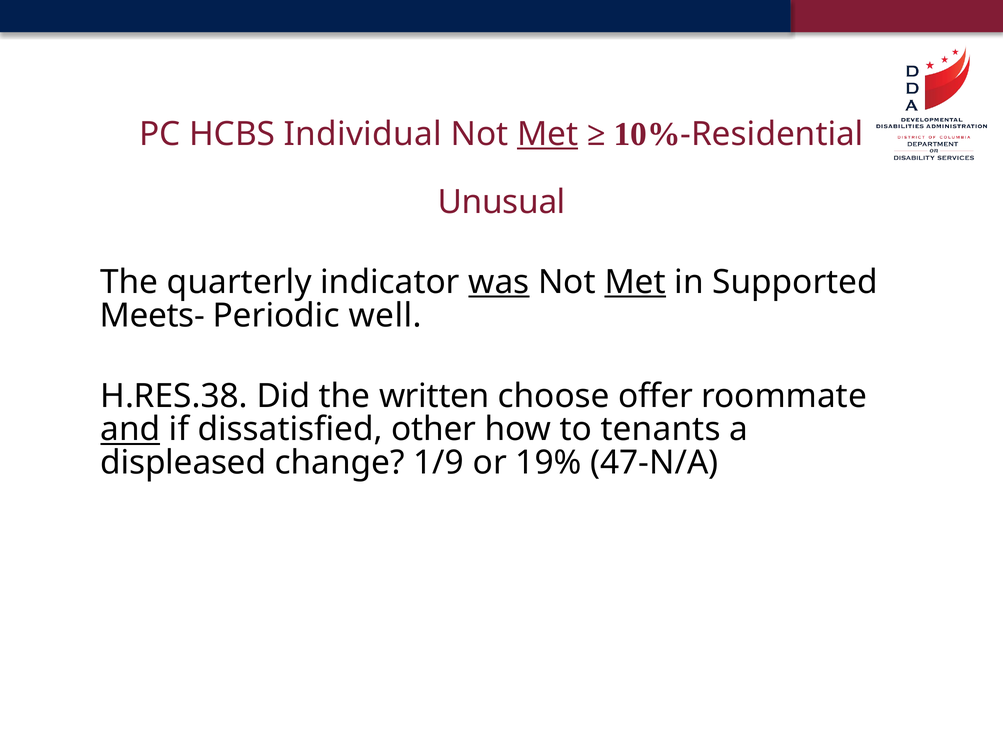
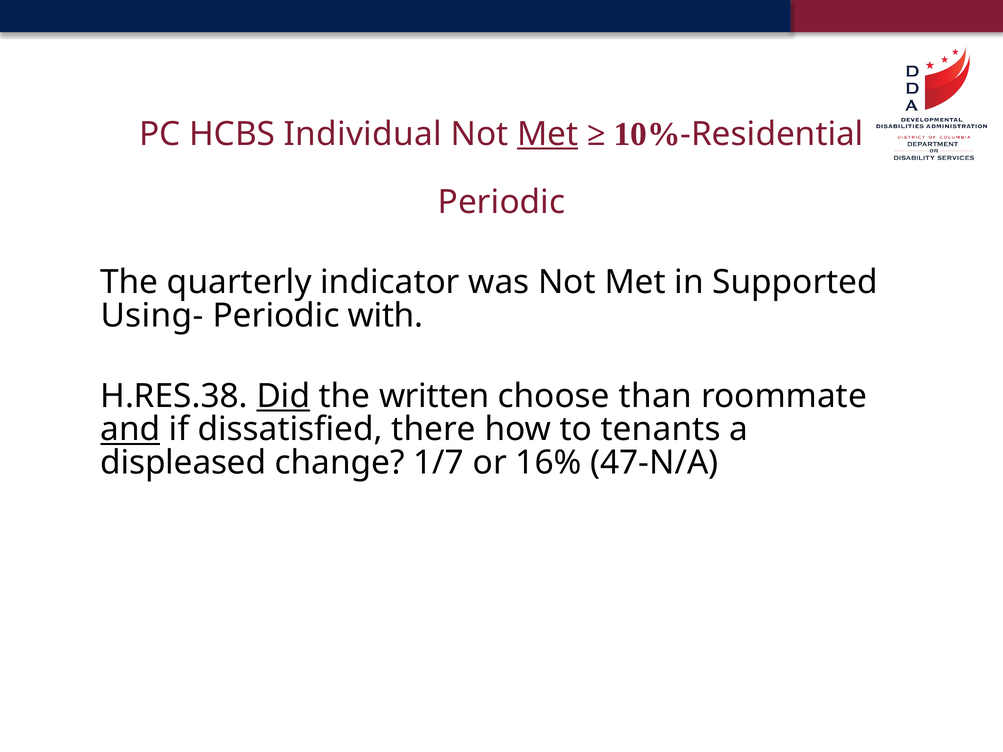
Unusual: Unusual -> Periodic (501, 202)
was underline: present -> none (499, 282)
Met underline: present -> none (635, 282)
Meets-: Meets- -> Using- (152, 316)
well: well -> with (386, 316)
Did underline: none -> present (283, 396)
offer: offer -> than (655, 396)
other: other -> there (434, 430)
1/9: 1/9 -> 1/7 (439, 463)
19%: 19% -> 16% (548, 463)
